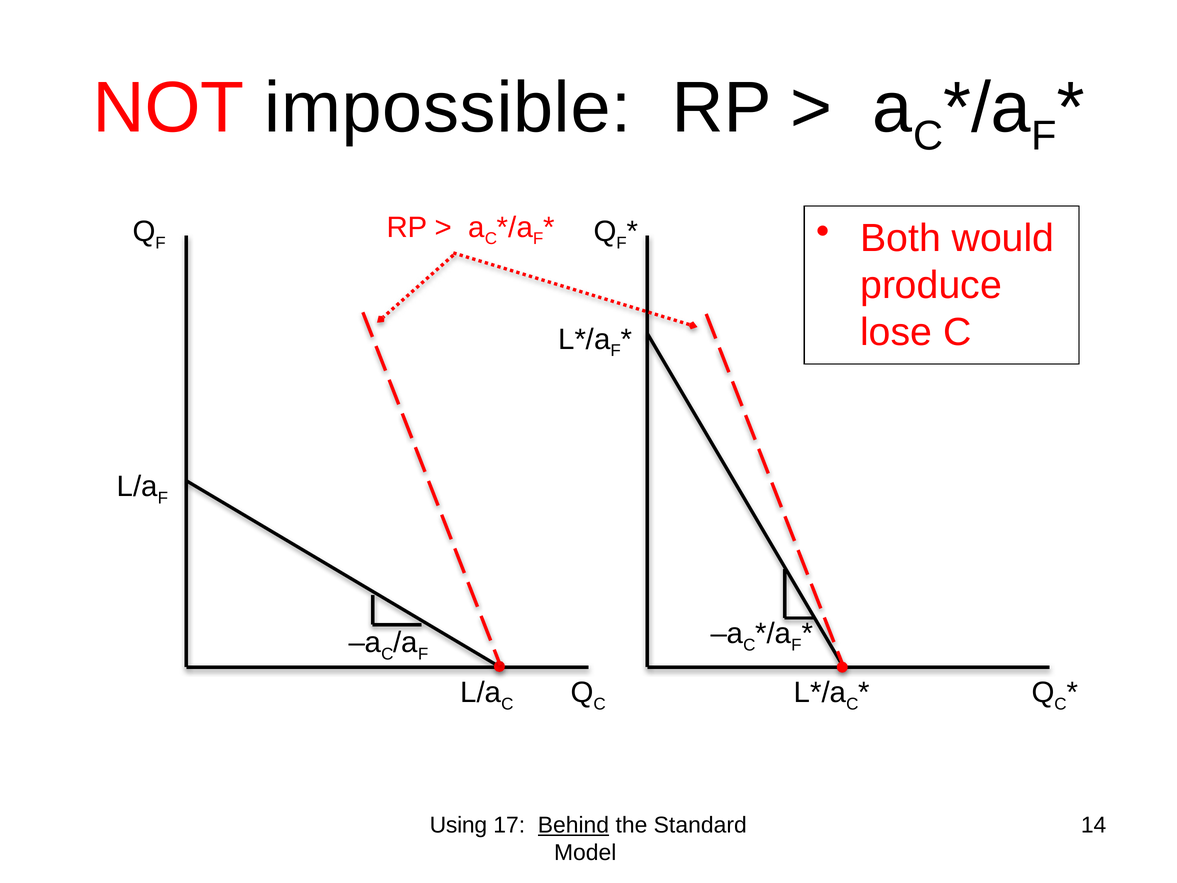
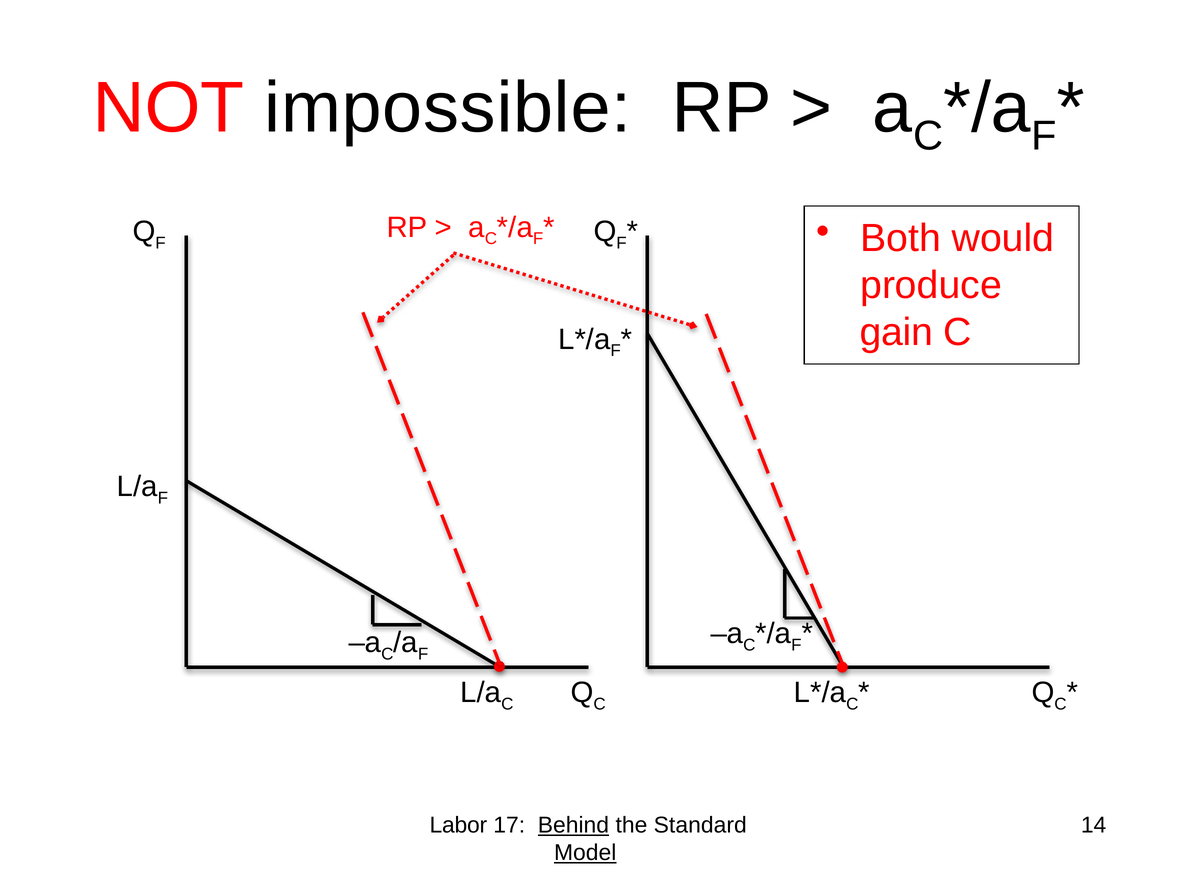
lose: lose -> gain (896, 332)
Using: Using -> Labor (458, 825)
Model underline: none -> present (585, 853)
